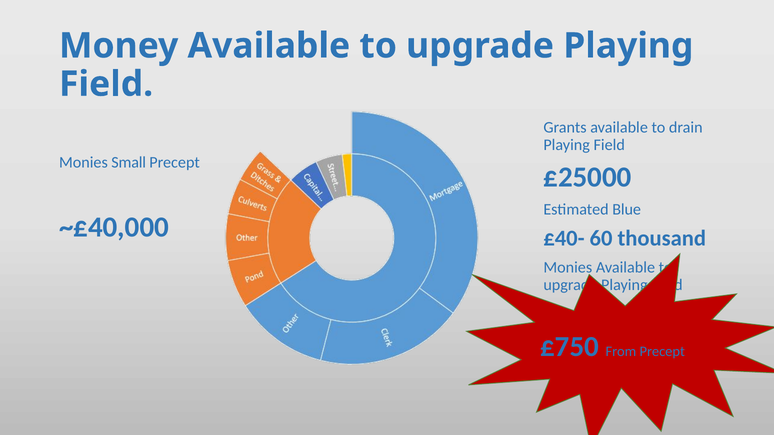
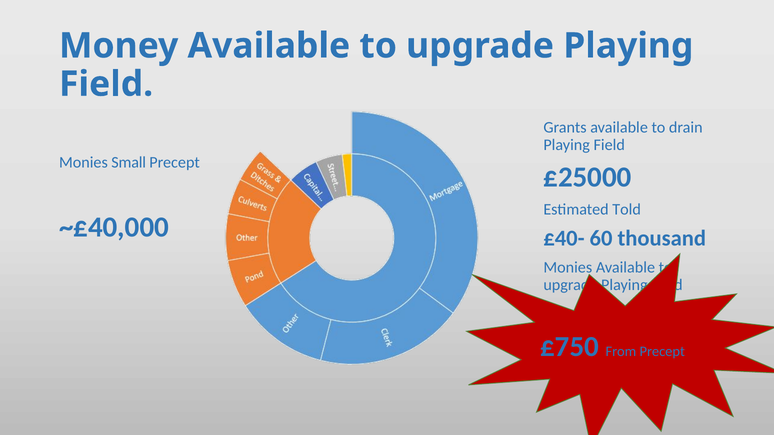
Blue: Blue -> Told (627, 210)
